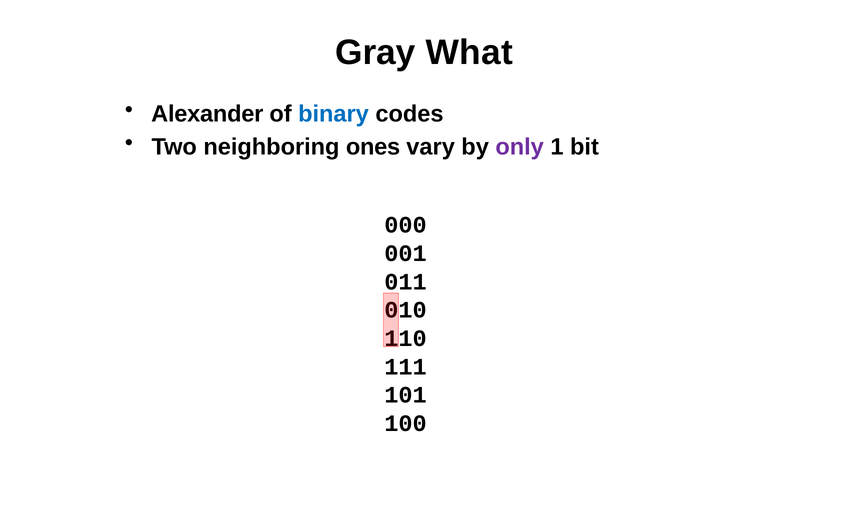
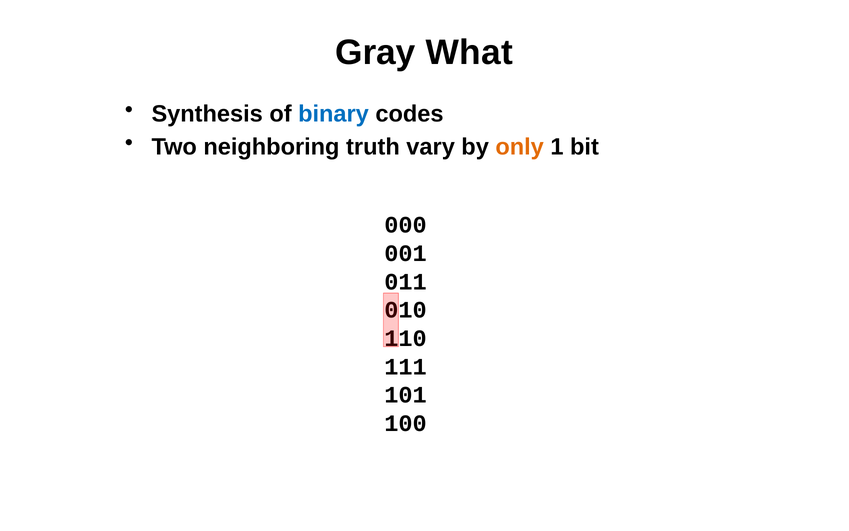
Alexander: Alexander -> Synthesis (207, 114)
ones: ones -> truth (373, 147)
only colour: purple -> orange (520, 147)
